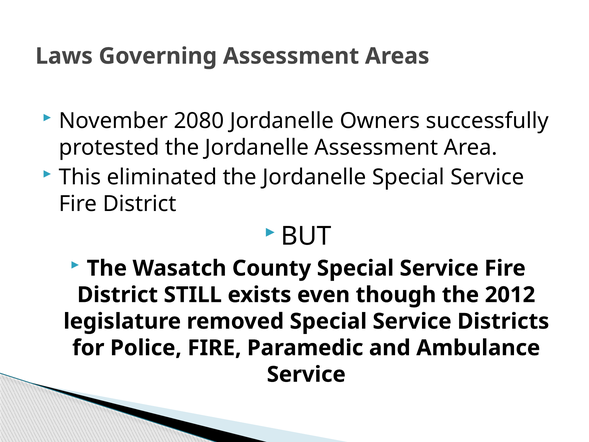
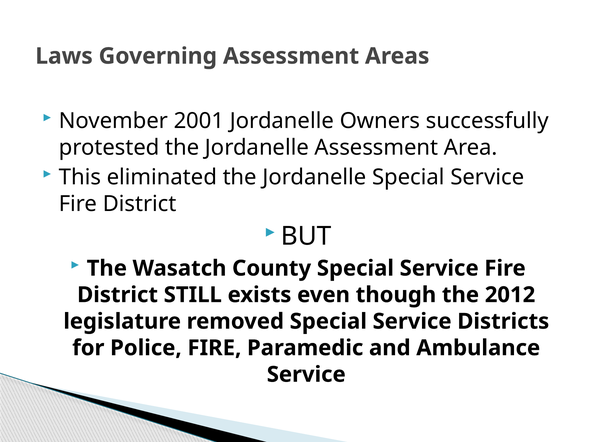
2080: 2080 -> 2001 (199, 121)
